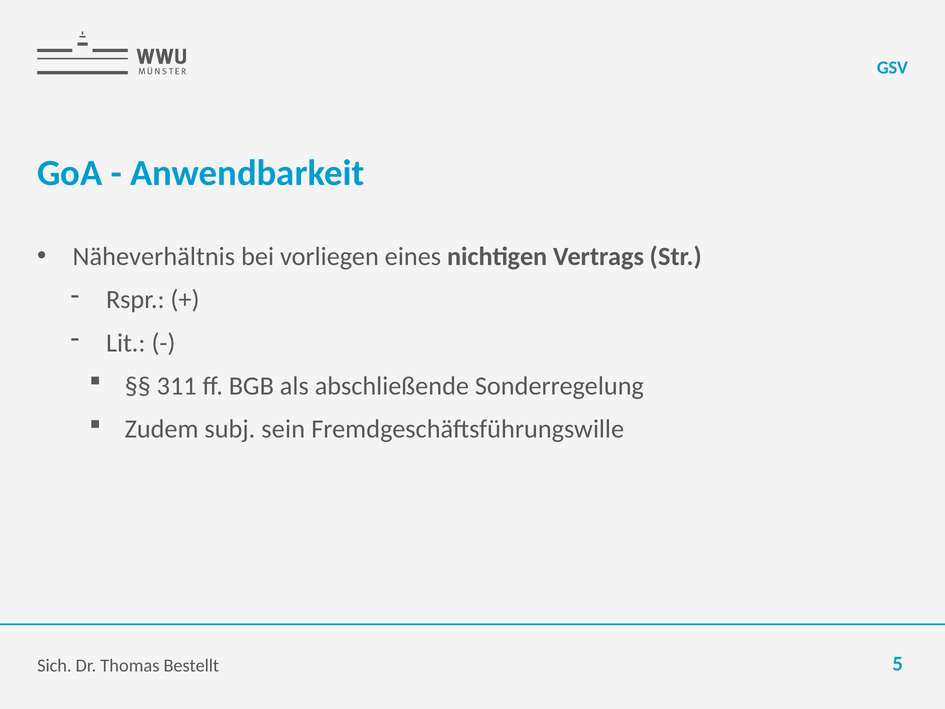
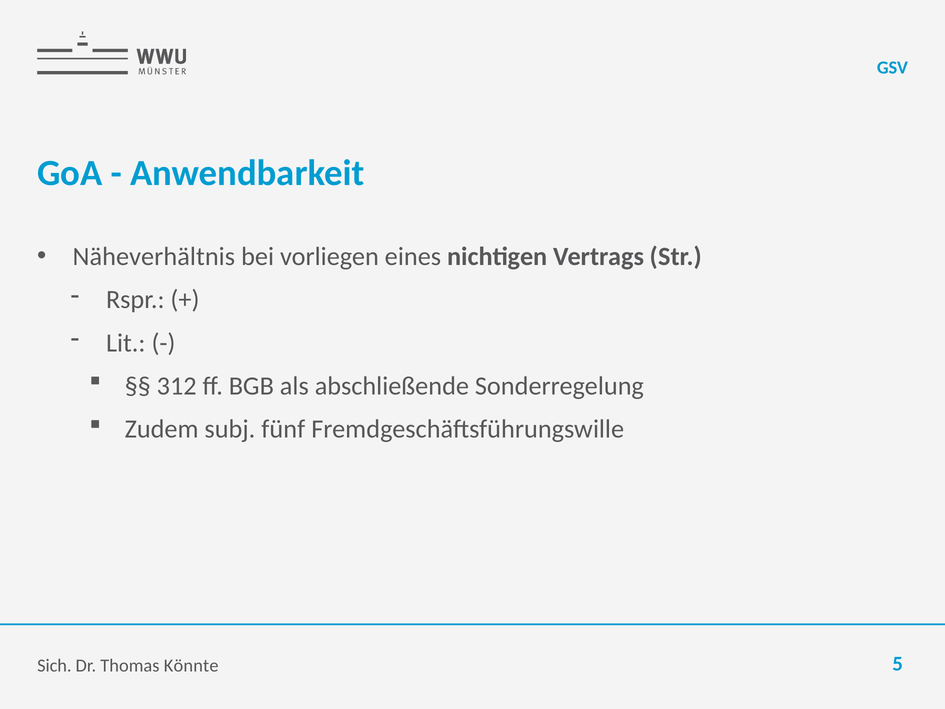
311: 311 -> 312 (177, 386)
sein: sein -> fünf (283, 429)
Bestellt: Bestellt -> Könnte (191, 665)
